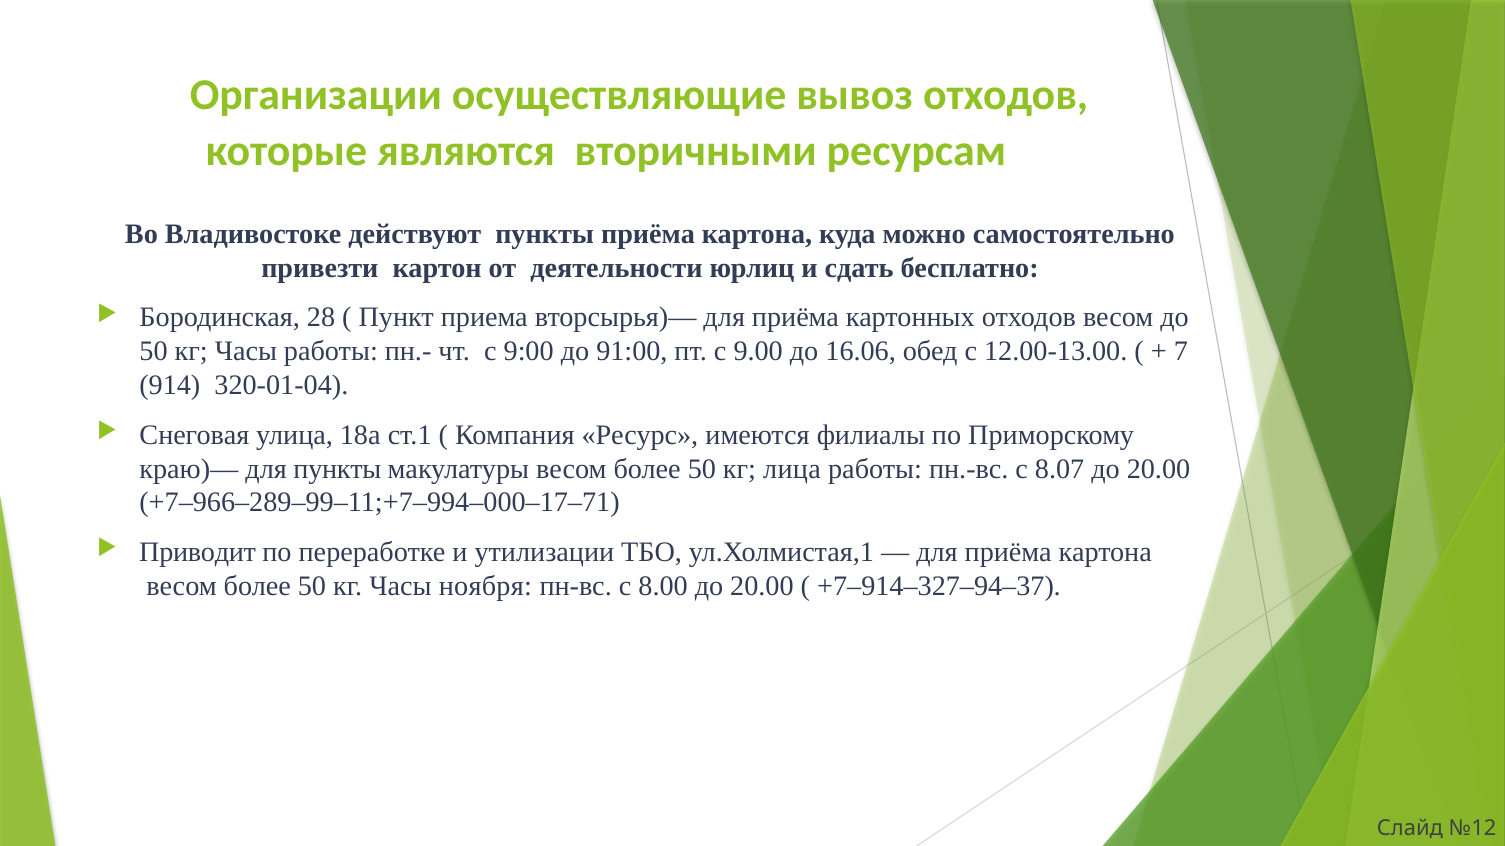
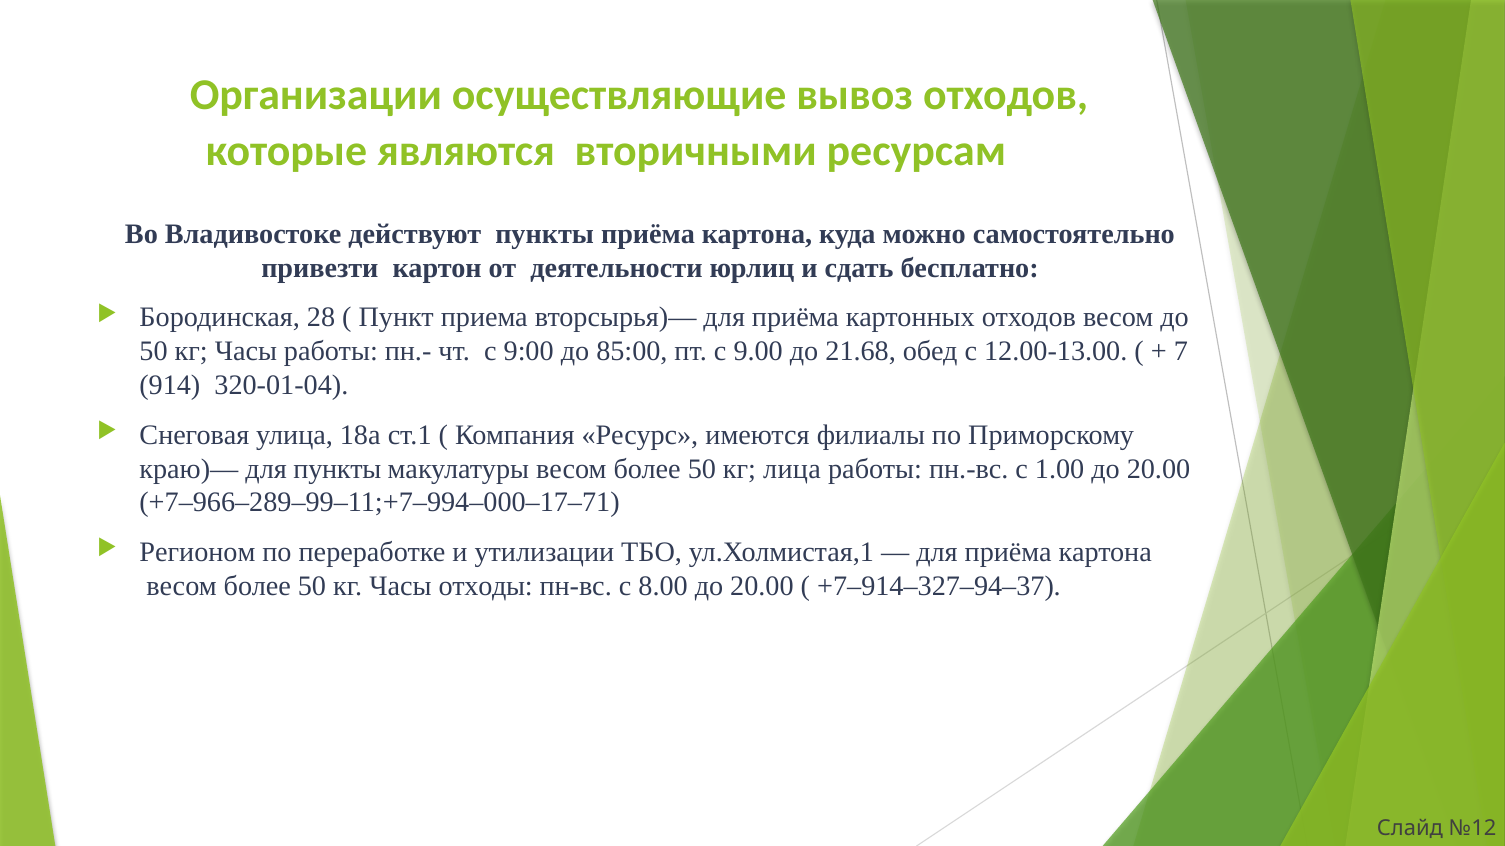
91:00: 91:00 -> 85:00 (632, 352)
16.06: 16.06 -> 21.68 (861, 352)
8.07: 8.07 -> 1.00 (1060, 469)
Приводит: Приводит -> Регионом (197, 552)
ноября: ноября -> отходы (486, 586)
